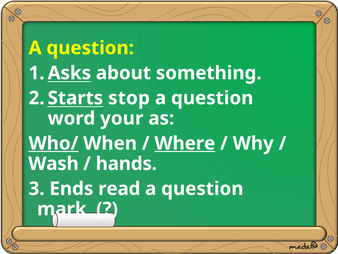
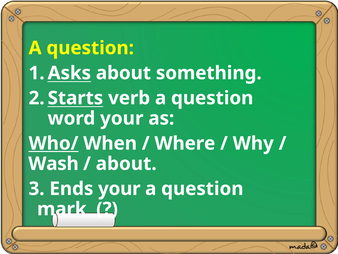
stop: stop -> verb (129, 98)
Where underline: present -> none (185, 143)
hands: hands -> about (126, 163)
Ends read: read -> your (119, 188)
